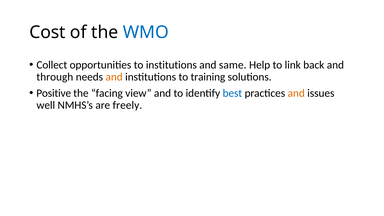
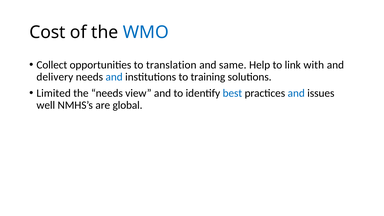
to institutions: institutions -> translation (171, 65)
back: back -> with (314, 65)
through: through -> delivery (55, 77)
and colour: orange -> blue (114, 77)
Positive: Positive -> Limited (54, 93)
the facing: facing -> needs (107, 93)
and colour: orange -> blue (296, 93)
freely: freely -> global (128, 105)
